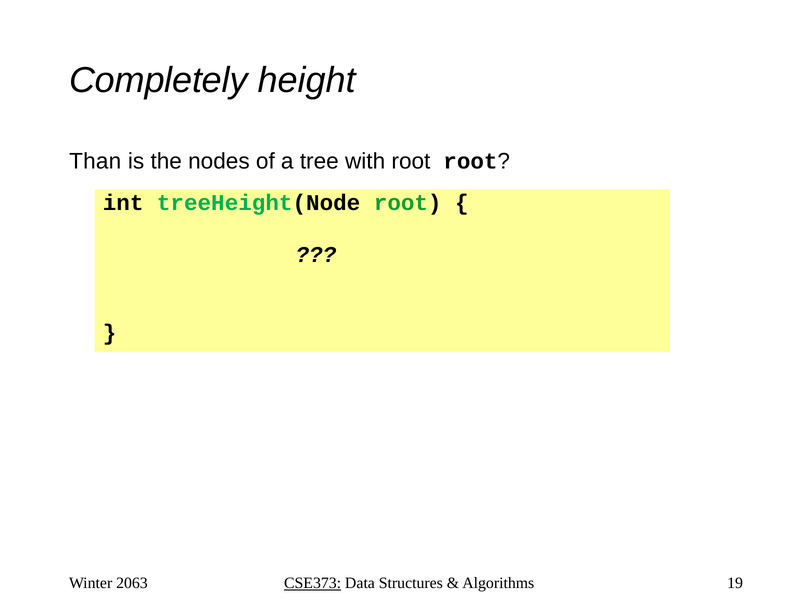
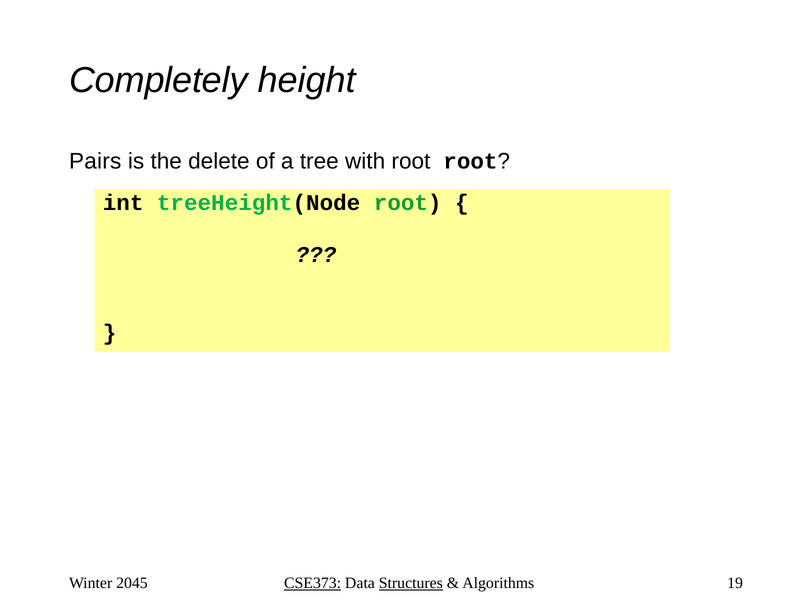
Than: Than -> Pairs (95, 161)
nodes: nodes -> delete (219, 161)
2063: 2063 -> 2045 (132, 583)
Structures underline: none -> present (411, 583)
